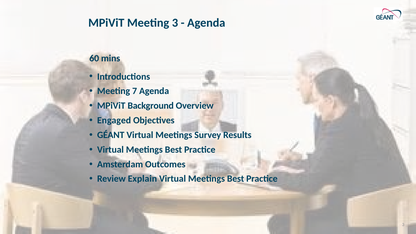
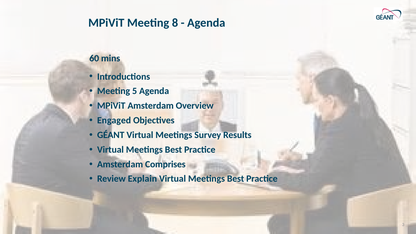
Meeting 3: 3 -> 8 (175, 23)
7: 7 -> 5 (135, 91)
MPiViT Background: Background -> Amsterdam (151, 106)
Outcomes: Outcomes -> Comprises (165, 164)
